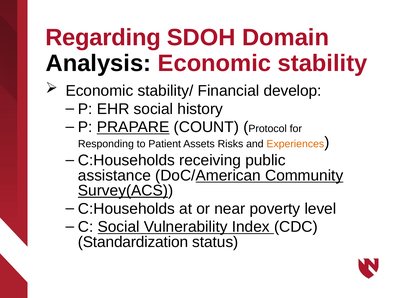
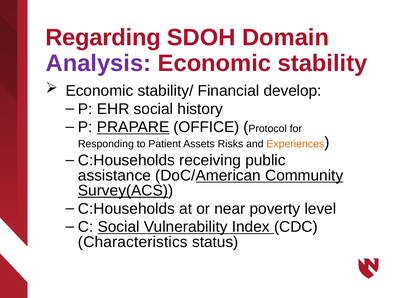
Analysis colour: black -> purple (98, 63)
COUNT: COUNT -> OFFICE (206, 127)
Standardization: Standardization -> Characteristics (133, 242)
